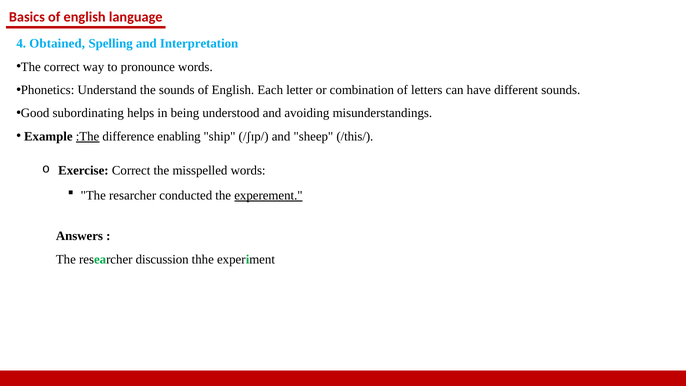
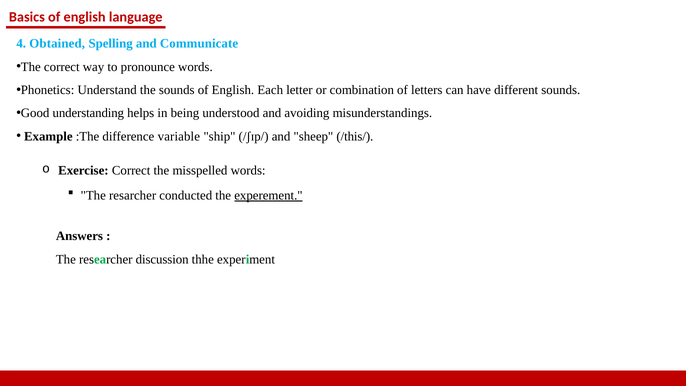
Interpretation: Interpretation -> Communicate (199, 44)
subordinating: subordinating -> understanding (88, 113)
:The underline: present -> none (88, 136)
enabling: enabling -> variable (179, 136)
